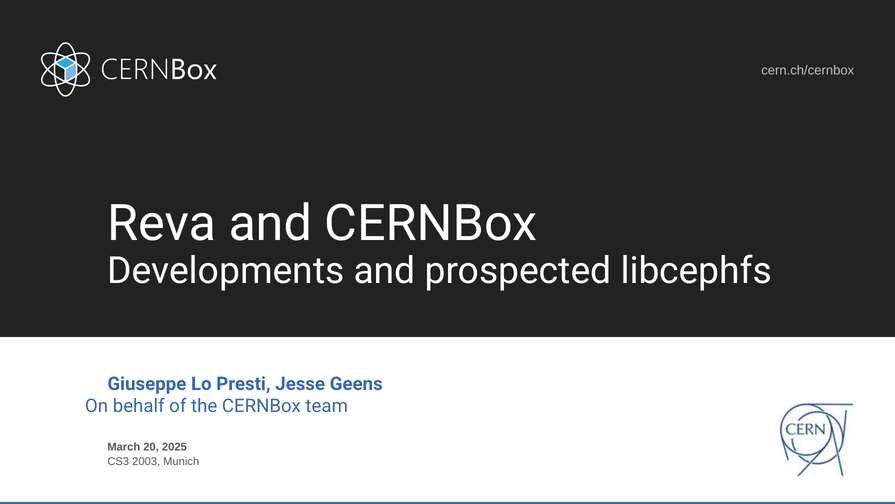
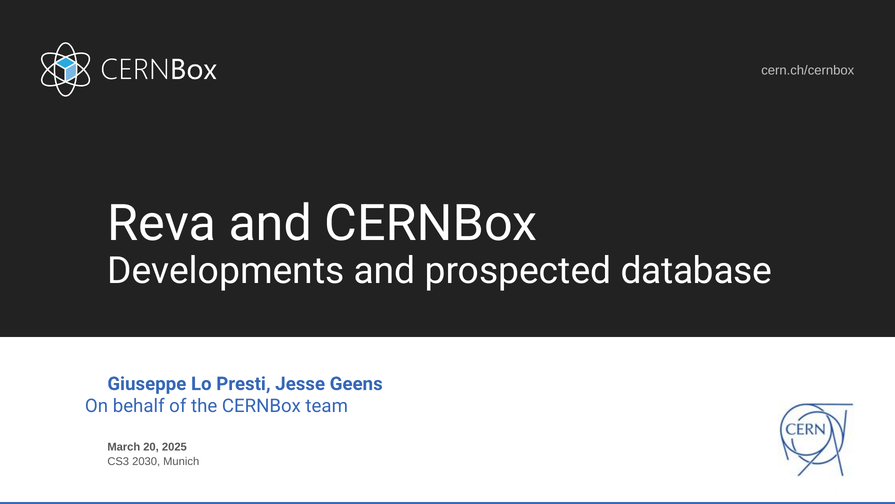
libcephfs: libcephfs -> database (696, 271)
2003: 2003 -> 2030 (146, 461)
